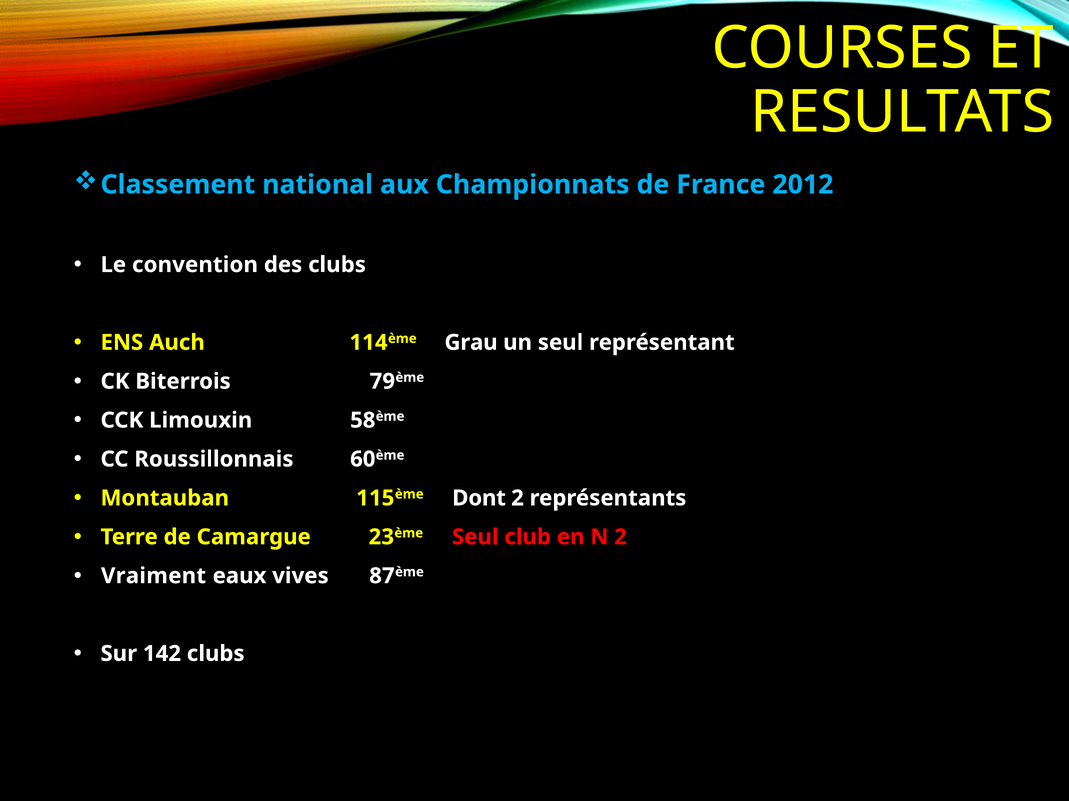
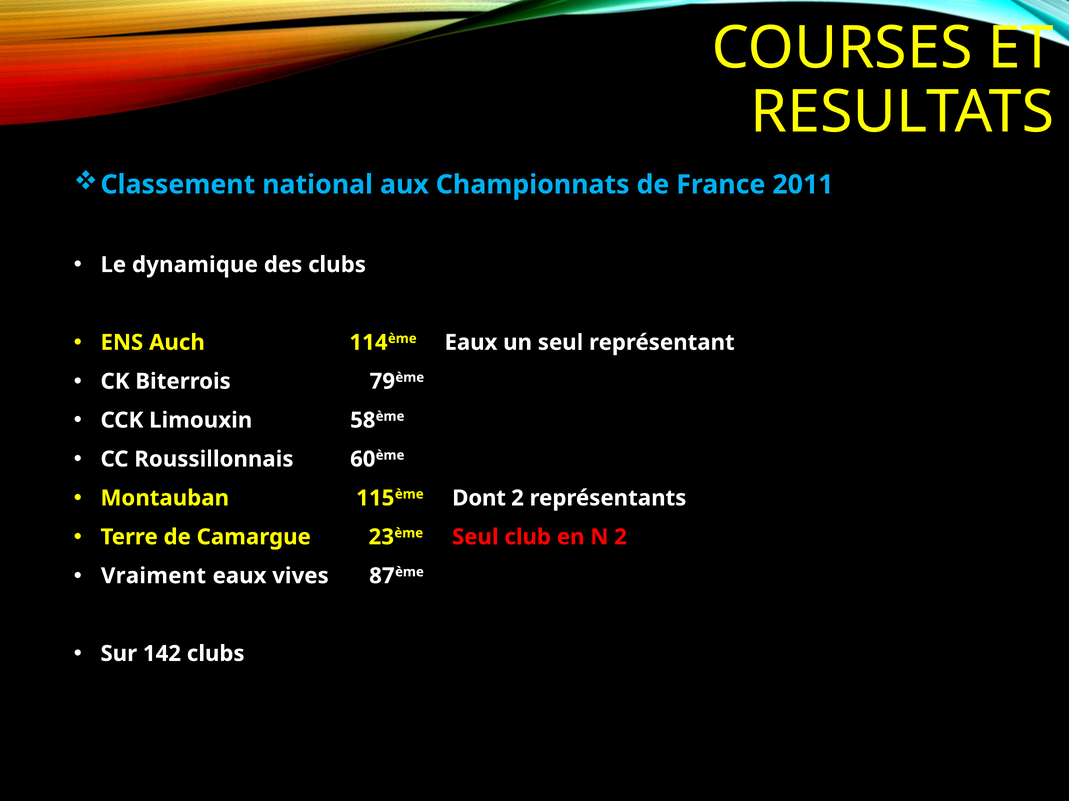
2012: 2012 -> 2011 (803, 185)
convention: convention -> dynamique (195, 265)
114ème Grau: Grau -> Eaux (471, 343)
